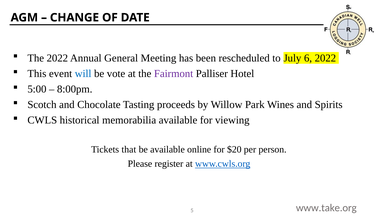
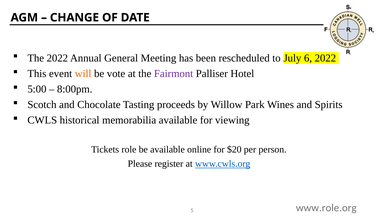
will colour: blue -> orange (83, 74)
that: that -> role (129, 149)
www.take.org: www.take.org -> www.role.org (326, 208)
